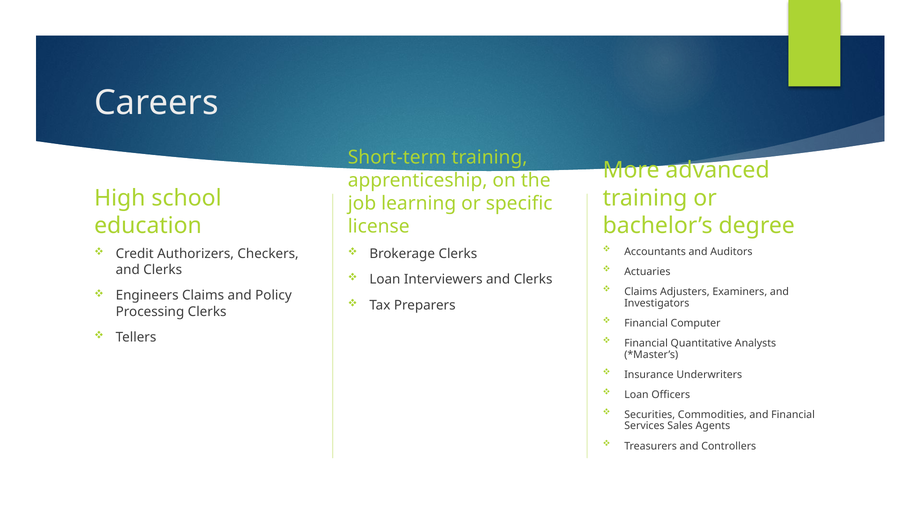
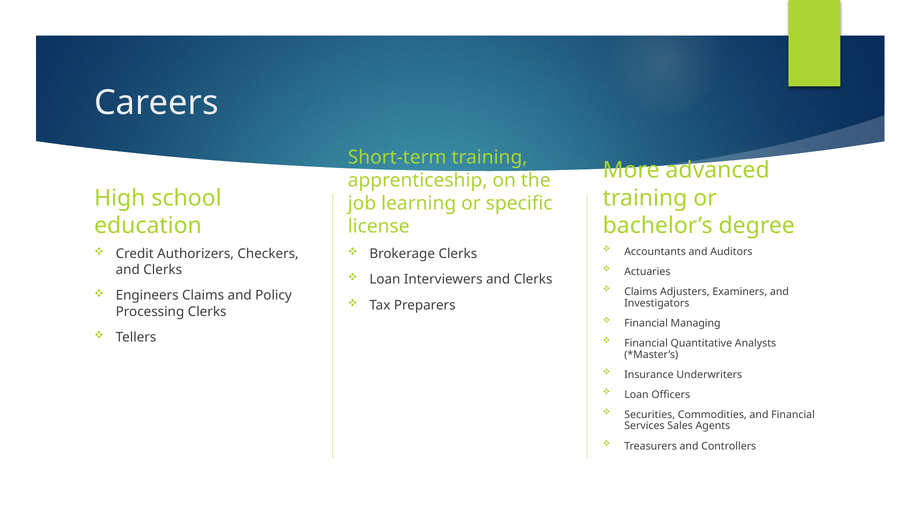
Computer: Computer -> Managing (696, 323)
